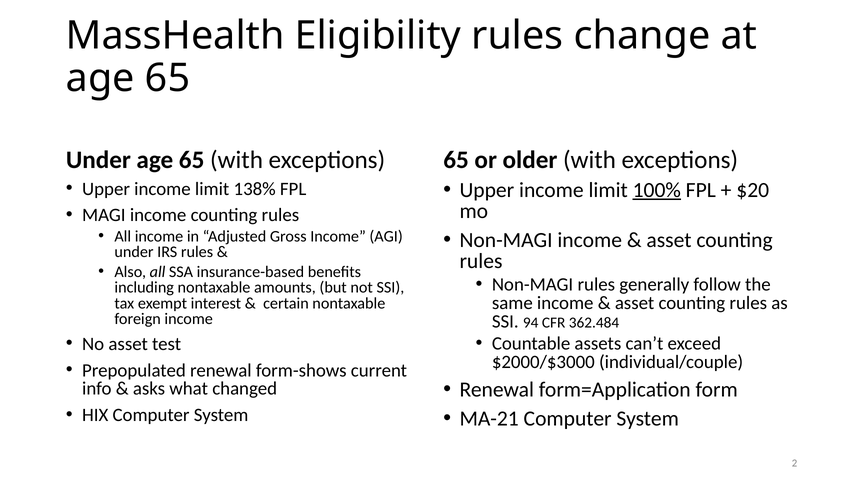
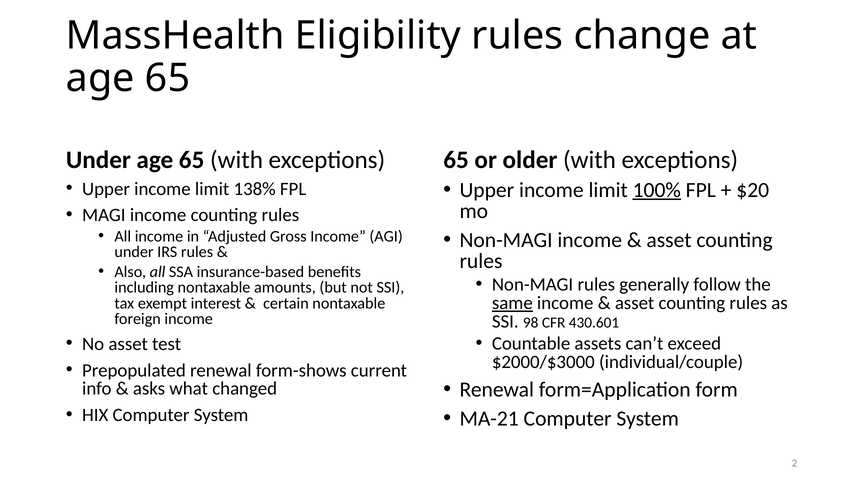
same underline: none -> present (512, 303)
94: 94 -> 98 (531, 323)
362.484: 362.484 -> 430.601 (594, 323)
